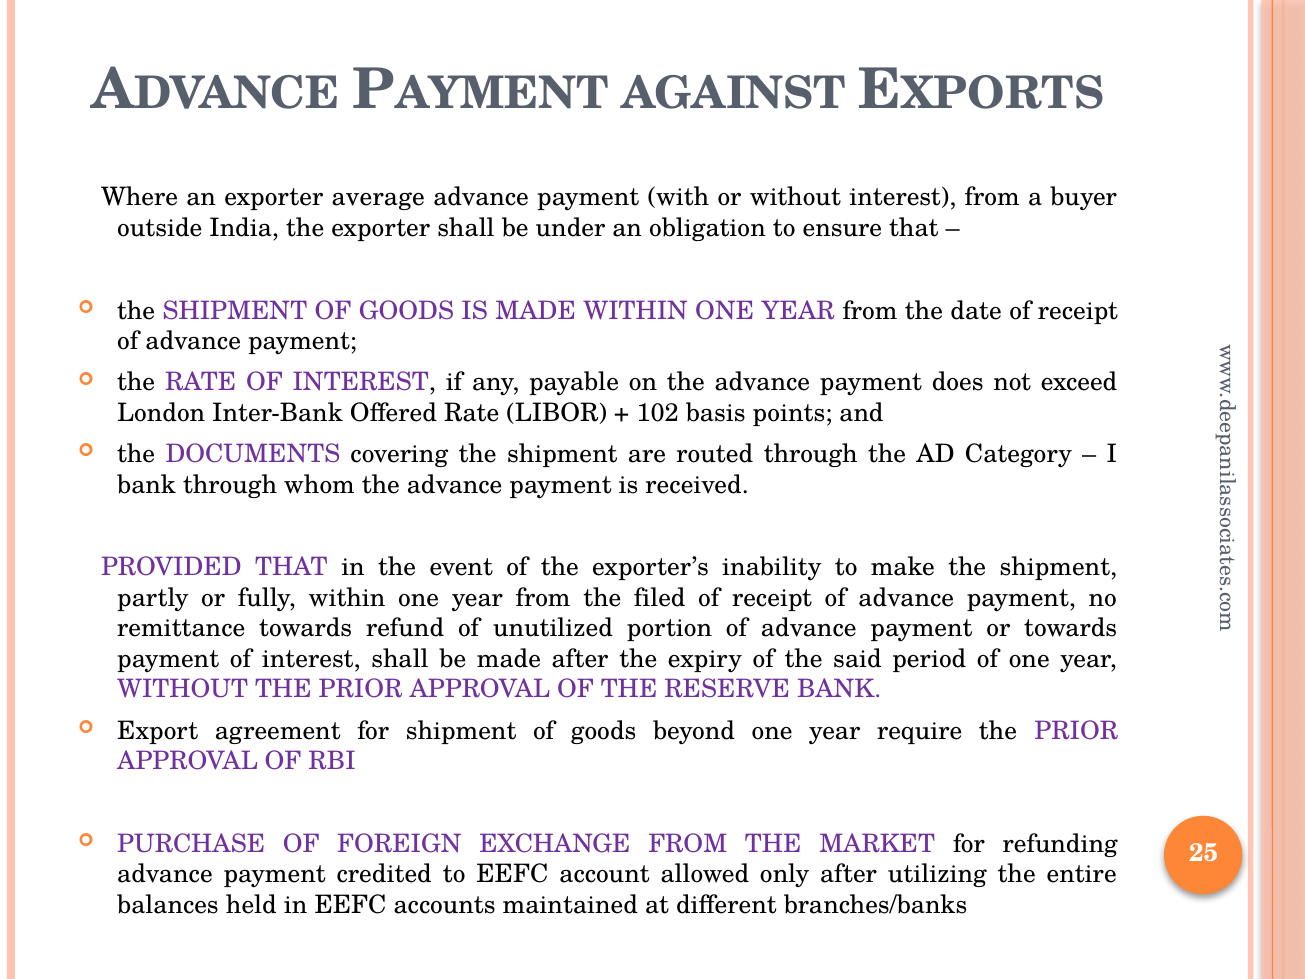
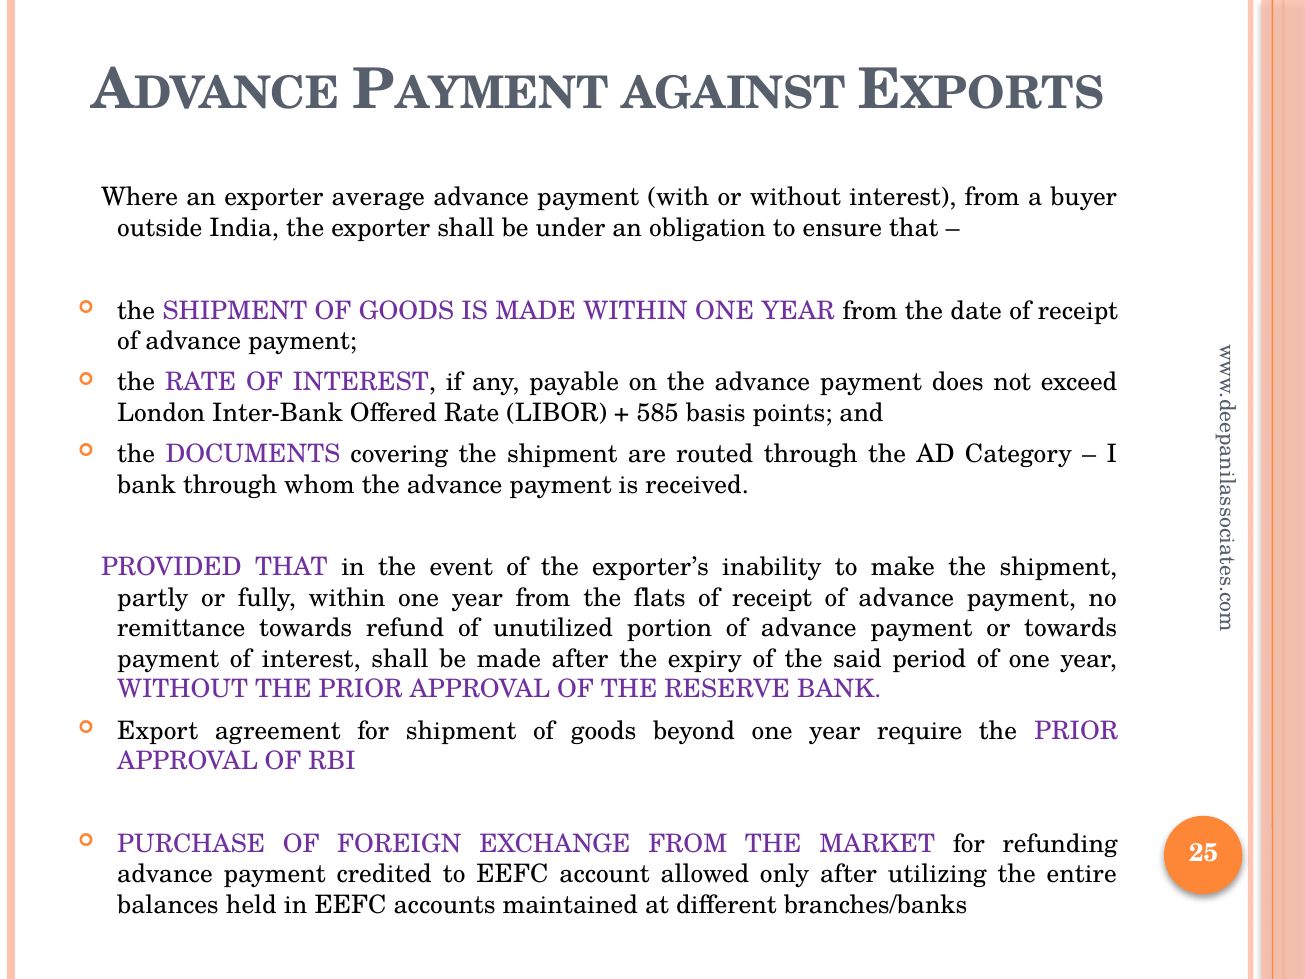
102: 102 -> 585 (658, 413)
filed: filed -> flats (660, 598)
